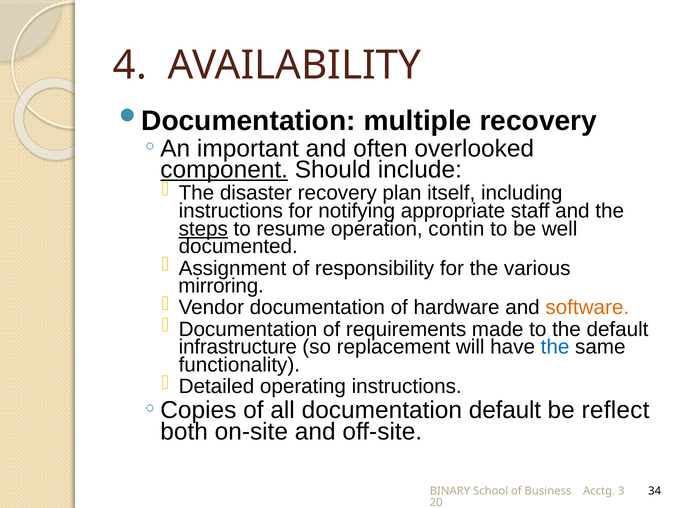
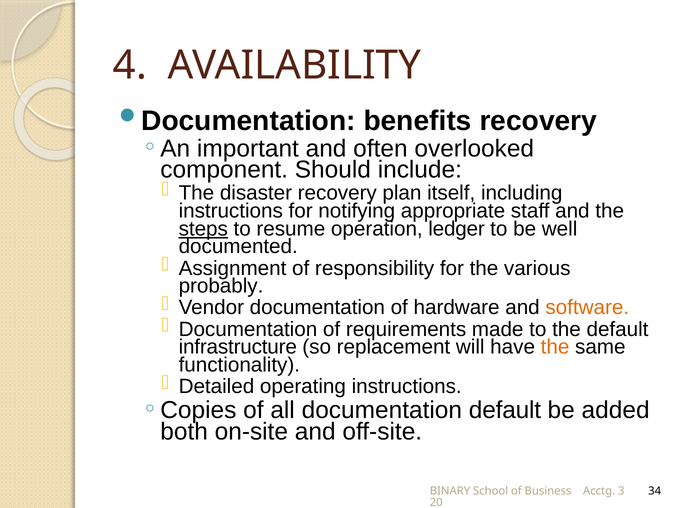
multiple: multiple -> benefits (418, 121)
component underline: present -> none (224, 169)
contin: contin -> ledger (457, 229)
mirroring: mirroring -> probably (221, 286)
the colour: blue -> orange (555, 347)
reflect: reflect -> added (616, 410)
